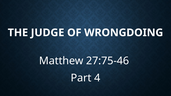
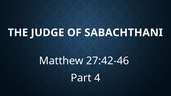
WRONGDOING: WRONGDOING -> SABACHTHANI (124, 33)
27:75-46: 27:75-46 -> 27:42-46 (108, 61)
